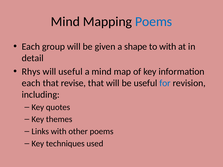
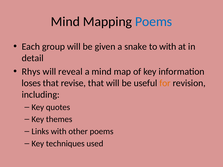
shape: shape -> snake (136, 47)
will useful: useful -> reveal (70, 72)
each: each -> loses (31, 83)
for colour: blue -> orange (165, 83)
